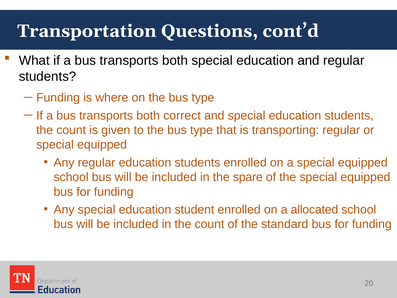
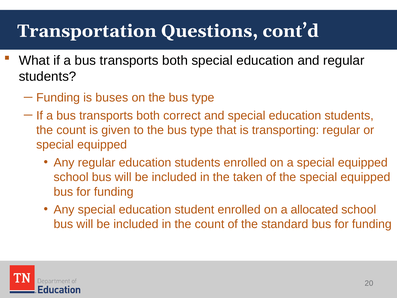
where: where -> buses (112, 98)
spare: spare -> taken (248, 177)
